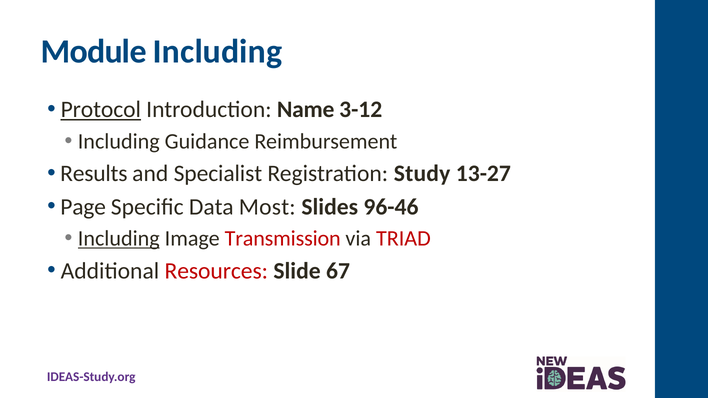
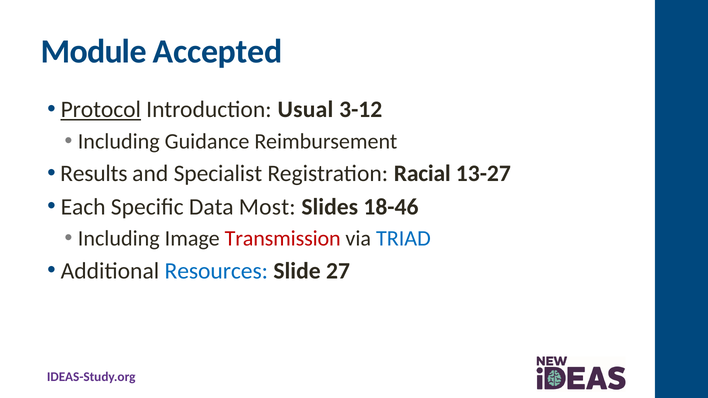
Module Including: Including -> Accepted (218, 51)
Name: Name -> Usual (305, 110)
Study: Study -> Racial (422, 174)
Page: Page -> Each (83, 207)
96-46: 96-46 -> 18-46 (391, 207)
Including underline: present -> none (119, 239)
TRIAD colour: red -> blue (403, 239)
Resources colour: red -> blue (216, 271)
67: 67 -> 27 (338, 271)
